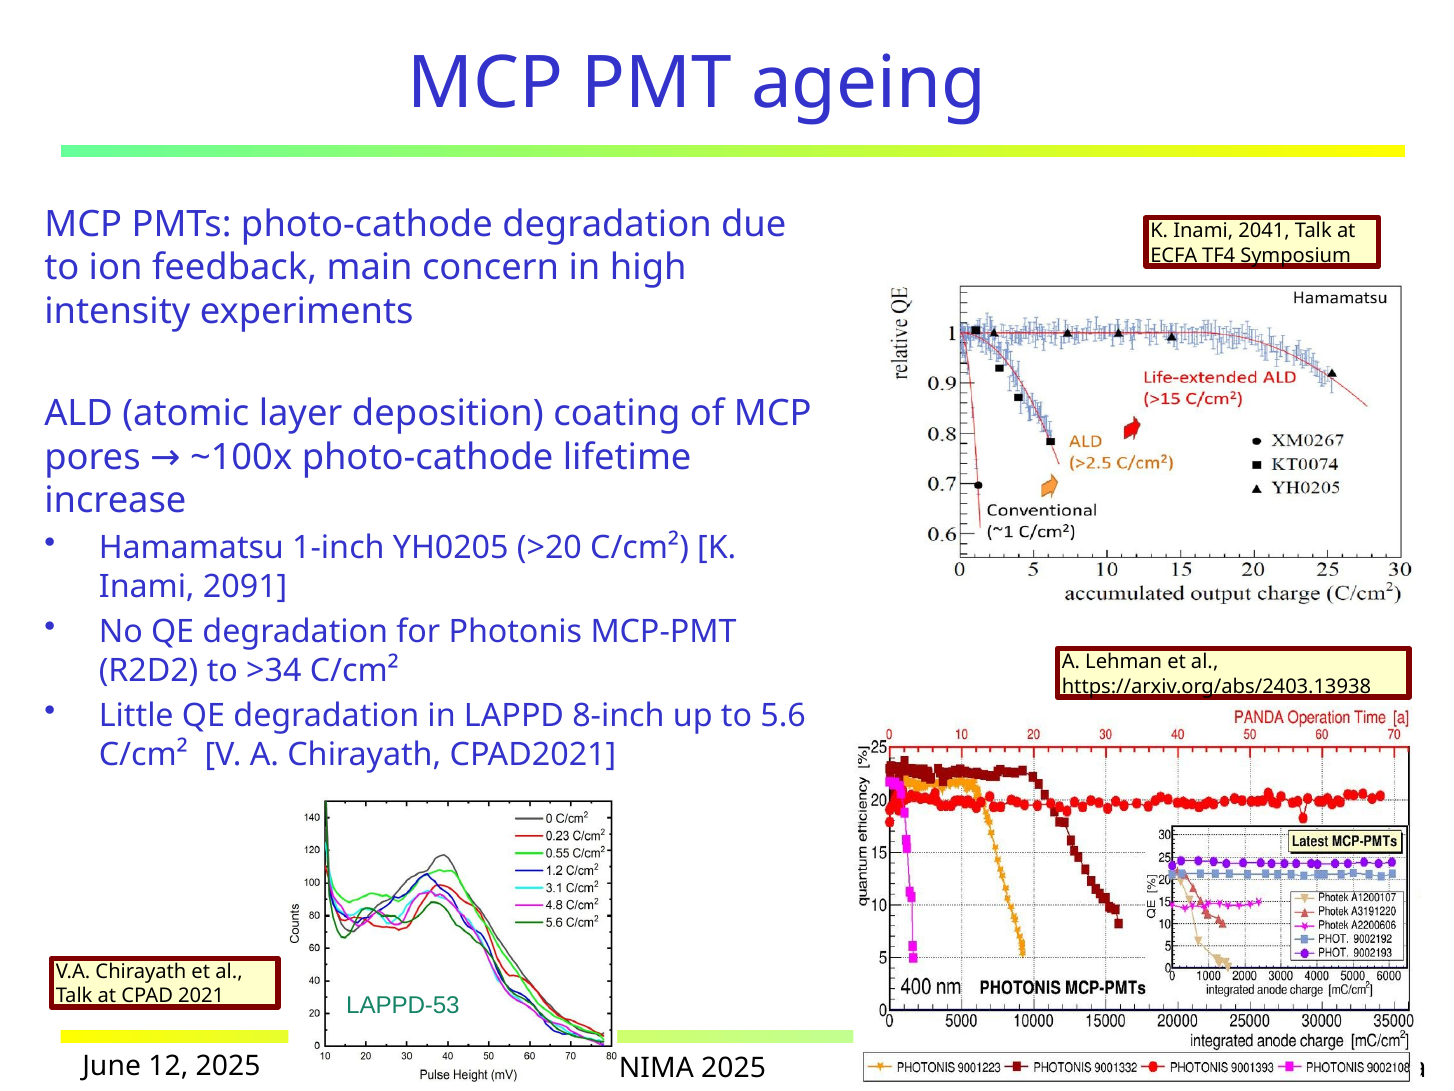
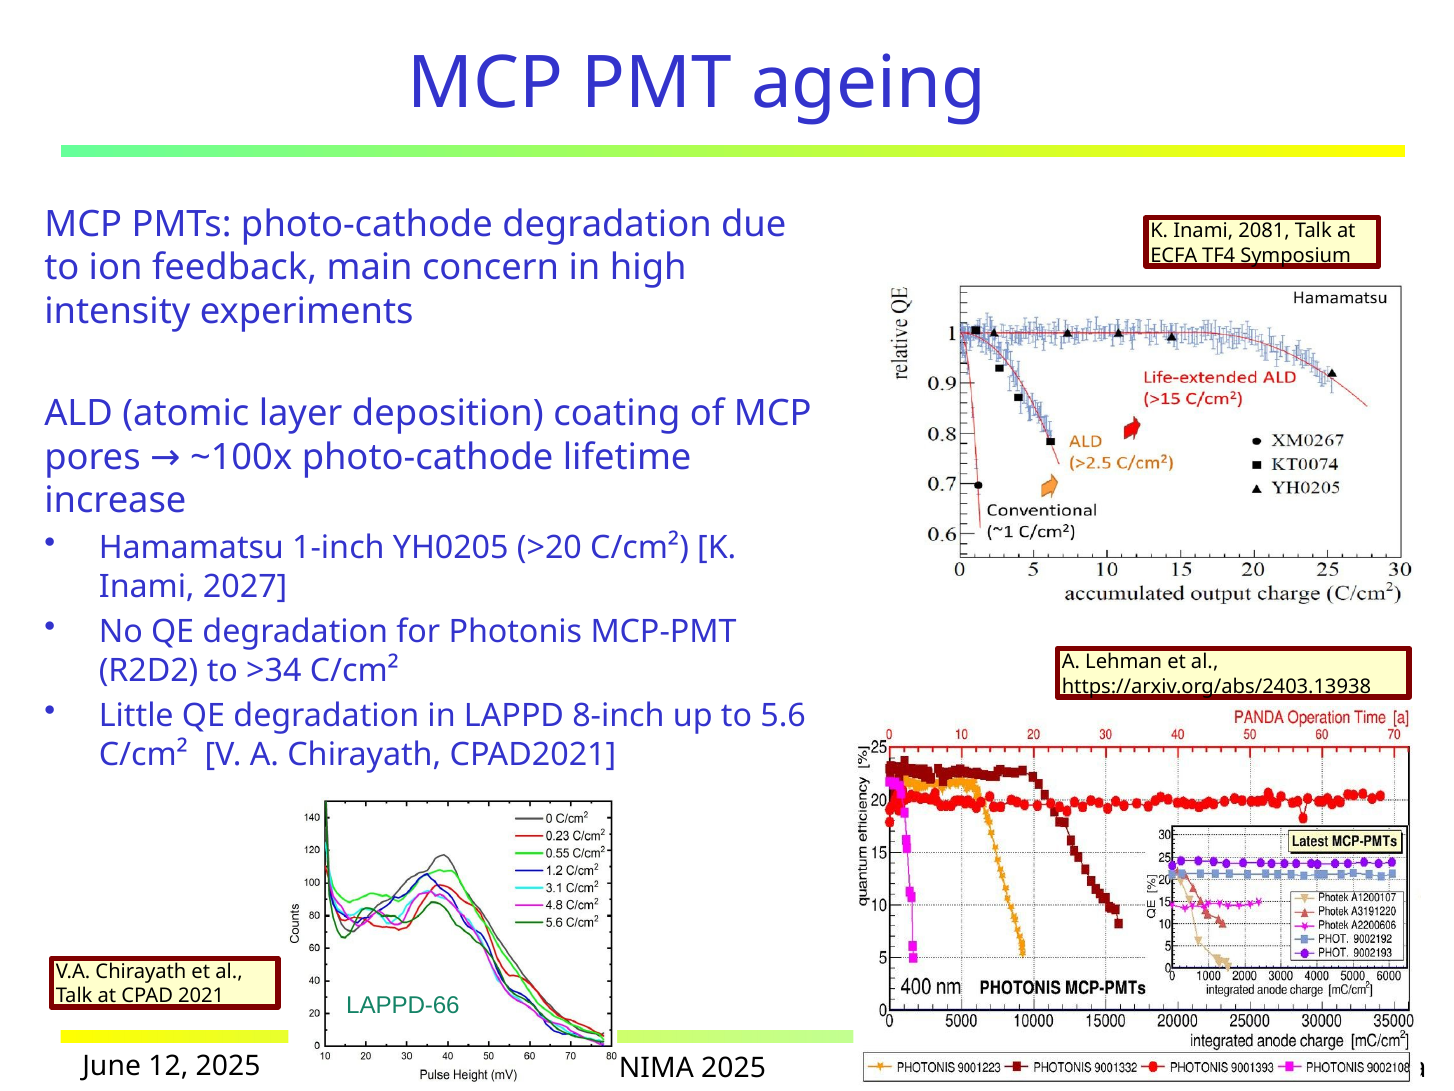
2041: 2041 -> 2081 (1264, 231)
2091: 2091 -> 2027 (245, 587)
LAPPD-53: LAPPD-53 -> LAPPD-66 (403, 1005)
